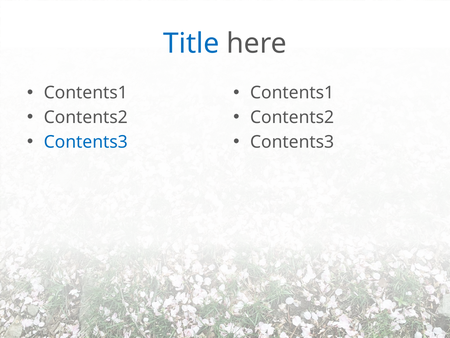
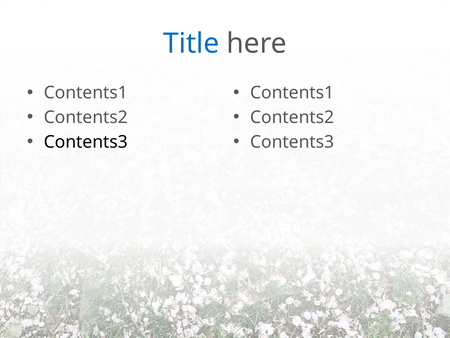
Contents3 colour: blue -> black (86, 142)
